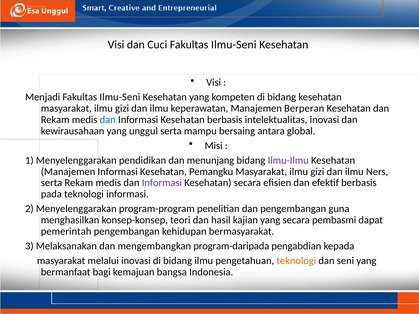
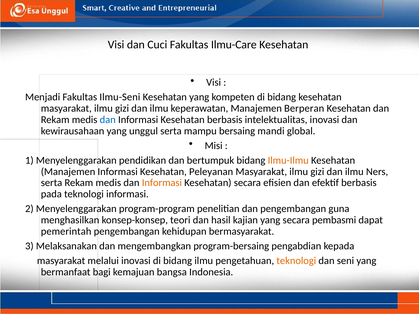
Ilmu-Seni: Ilmu-Seni -> Ilmu-Care (234, 45)
antara: antara -> mandi (271, 131)
menunjang: menunjang -> bertumpuk (211, 160)
Ilmu-Ilmu colour: purple -> orange (288, 160)
Pemangku: Pemangku -> Peleyanan (211, 172)
Informasi colour: purple -> orange (162, 183)
program-daripada: program-daripada -> program-bersaing (231, 246)
